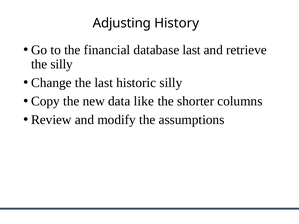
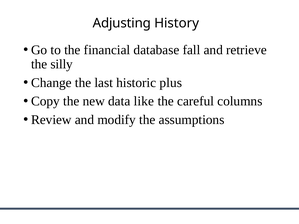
database last: last -> fall (192, 50)
historic silly: silly -> plus (171, 83)
shorter: shorter -> careful (196, 101)
